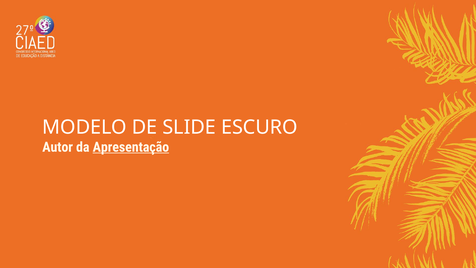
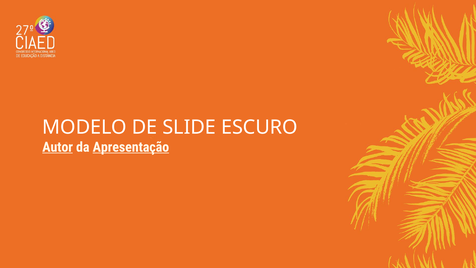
Autor underline: none -> present (58, 147)
